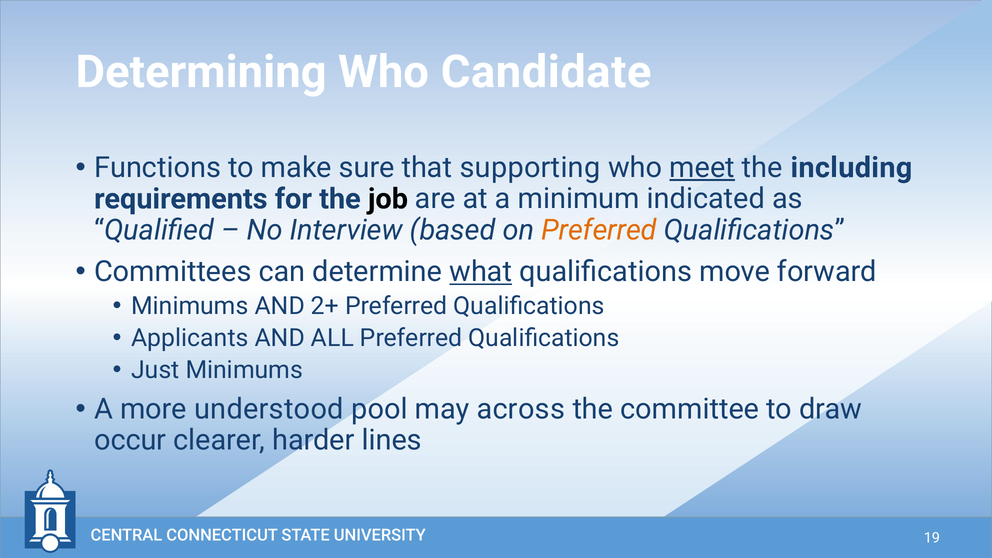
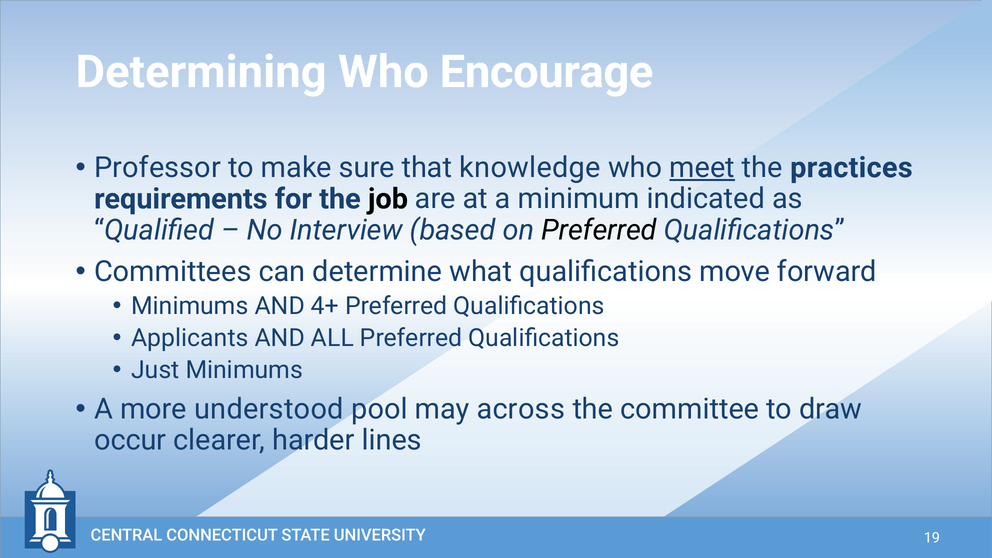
Candidate: Candidate -> Encourage (547, 72)
Functions: Functions -> Professor (157, 168)
supporting: supporting -> knowledge (530, 168)
including: including -> practices (851, 168)
Preferred colour: orange -> black (599, 230)
what underline: present -> none (481, 272)
2+: 2+ -> 4+ (325, 306)
